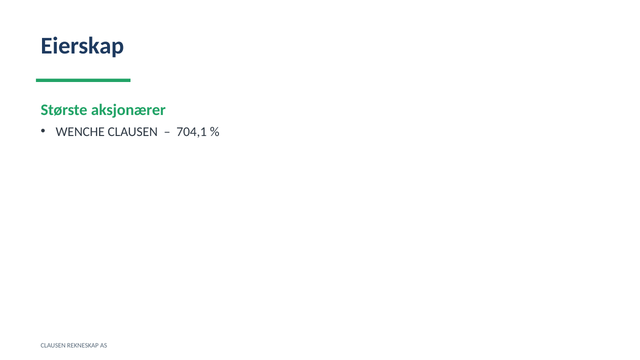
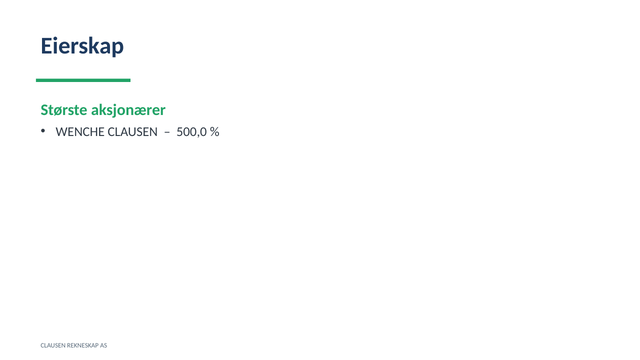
704,1: 704,1 -> 500,0 (192, 132)
